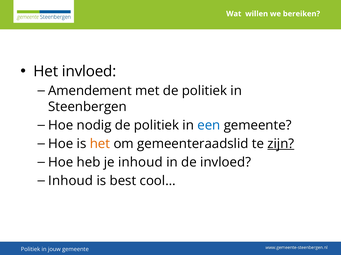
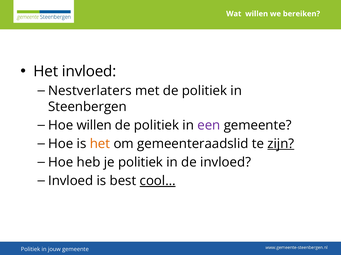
Amendement: Amendement -> Nestverlaters (90, 91)
Hoe nodig: nodig -> willen (94, 126)
een colour: blue -> purple (209, 126)
je inhoud: inhoud -> politiek (140, 163)
Inhoud: Inhoud -> Invloed (71, 181)
cool… underline: none -> present (158, 181)
